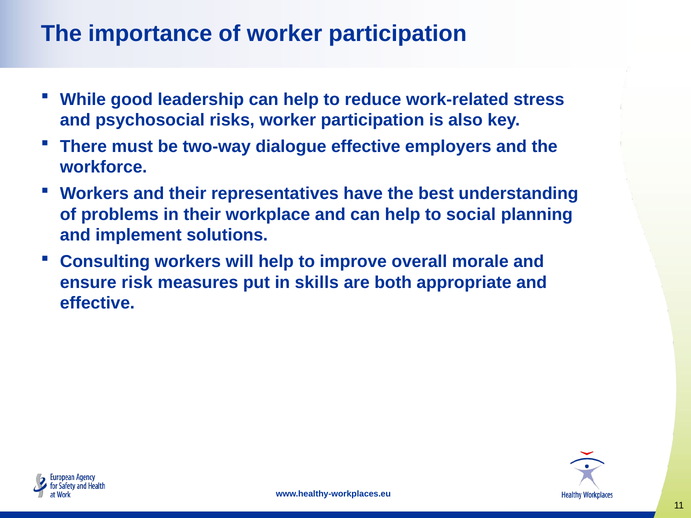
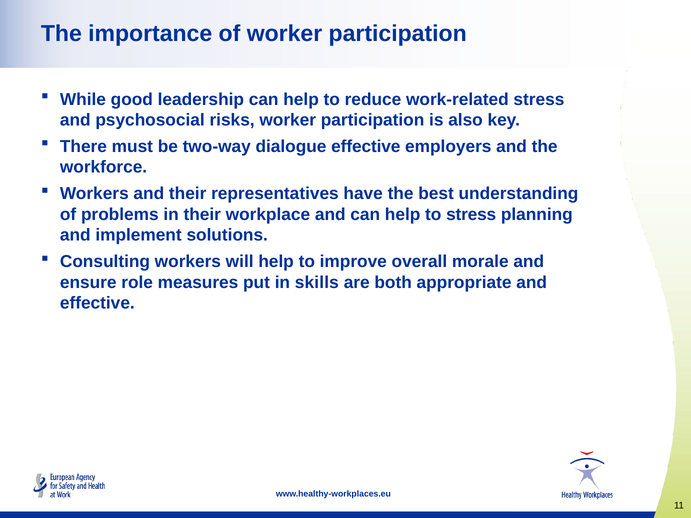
to social: social -> stress (471, 215)
risk: risk -> role (137, 283)
